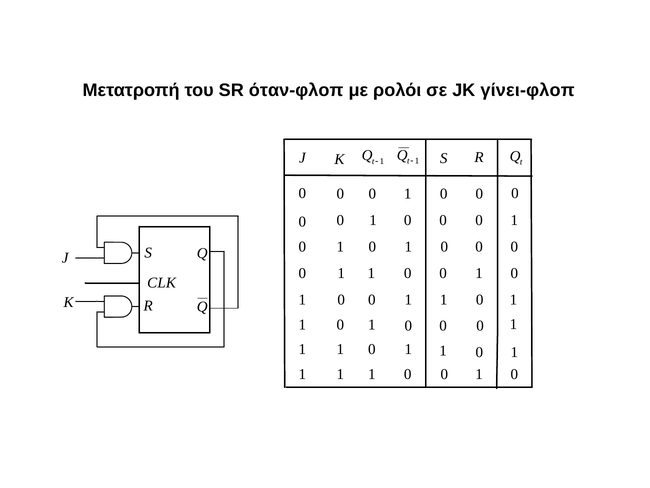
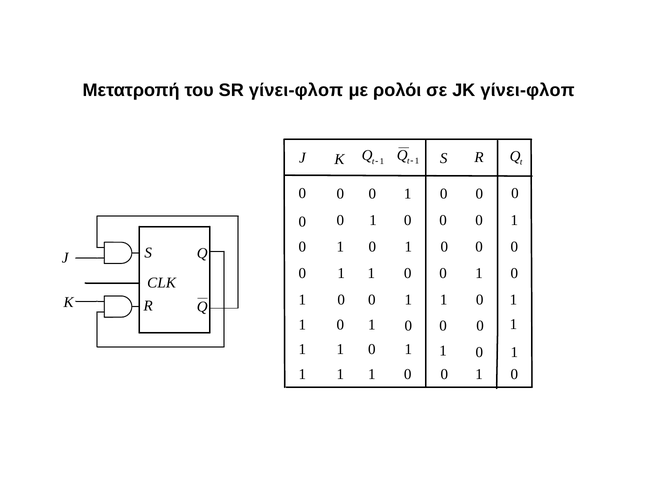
SR όταν-φλοπ: όταν-φλοπ -> γίνει-φλοπ (296, 90)
